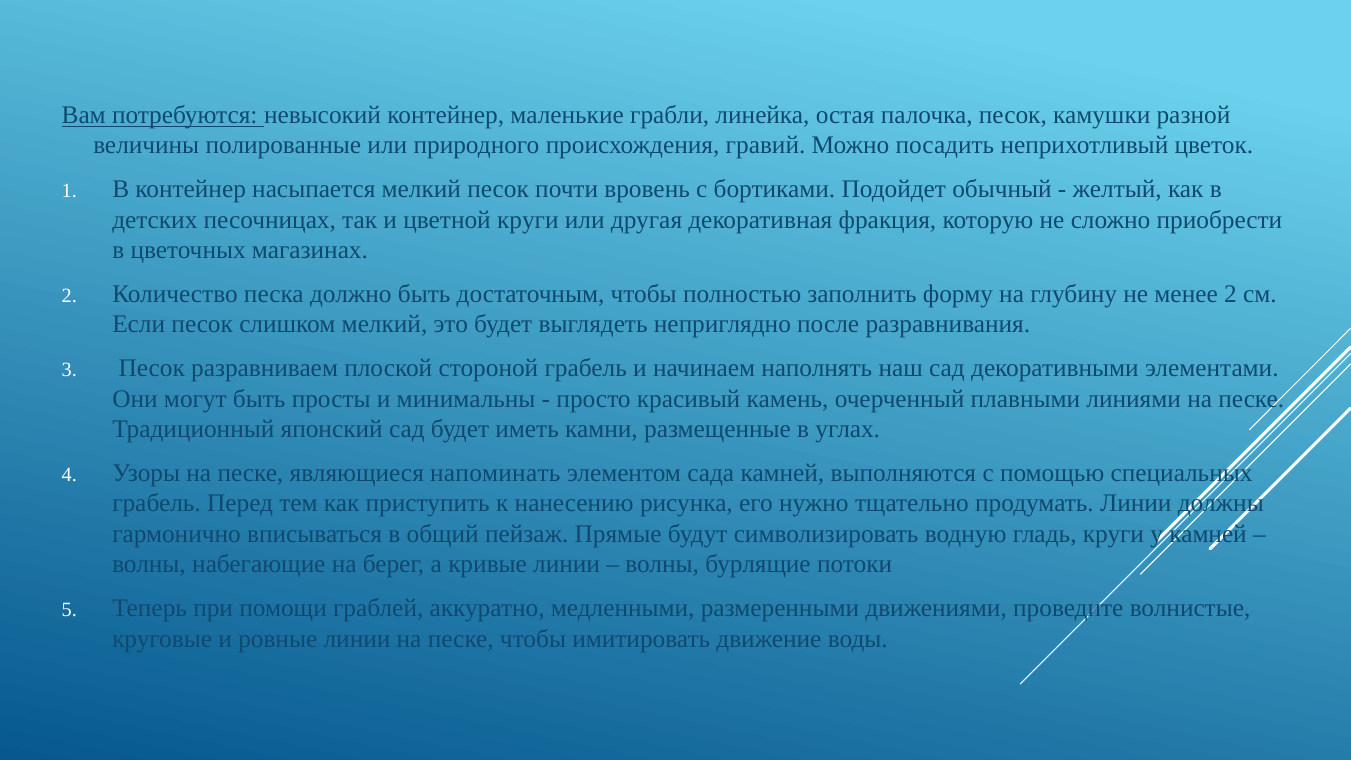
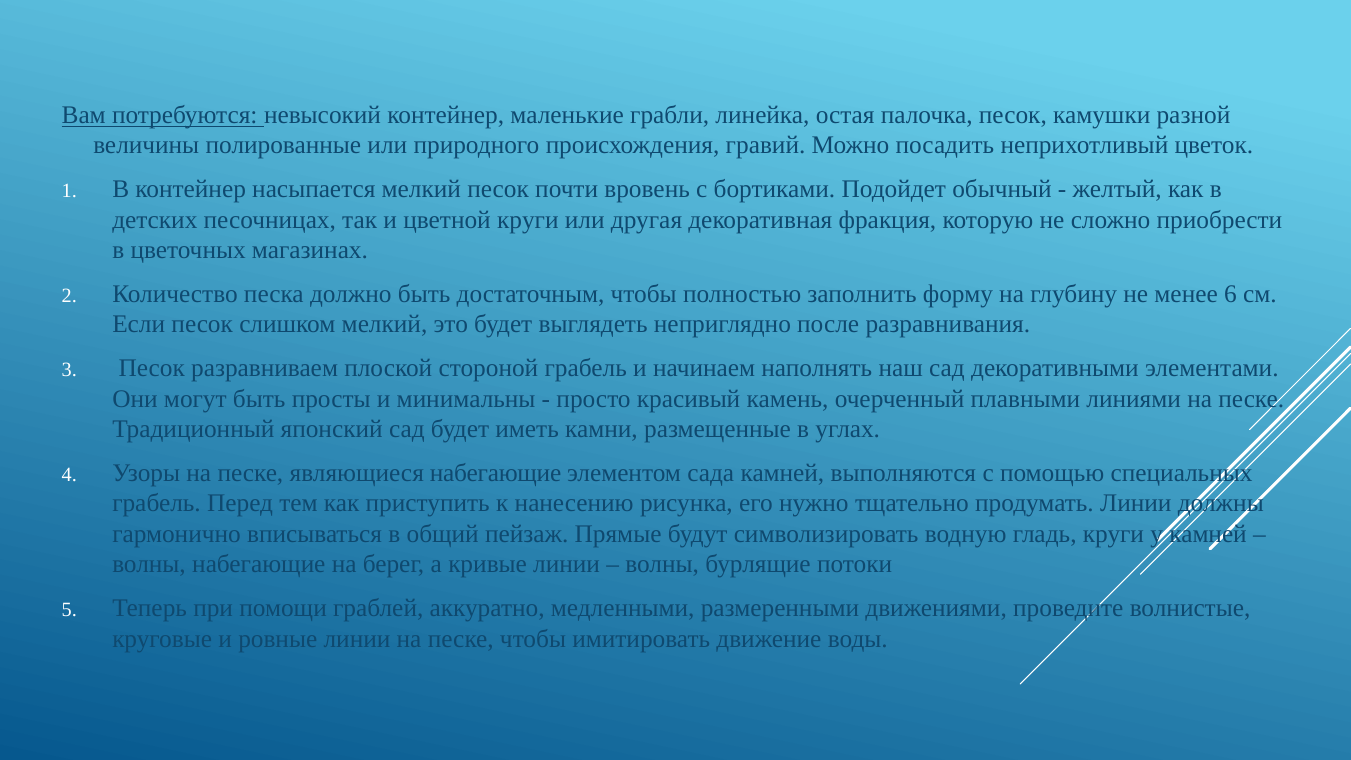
менее 2: 2 -> 6 (1230, 294)
являющиеся напоминать: напоминать -> набегающие (496, 473)
